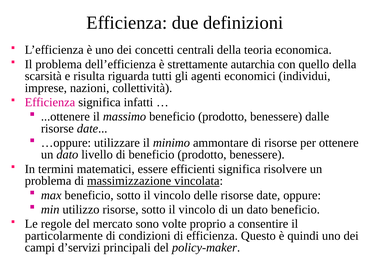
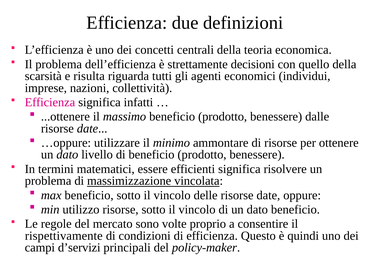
autarchia: autarchia -> decisioni (253, 64)
particolarmente: particolarmente -> rispettivamente (64, 235)
